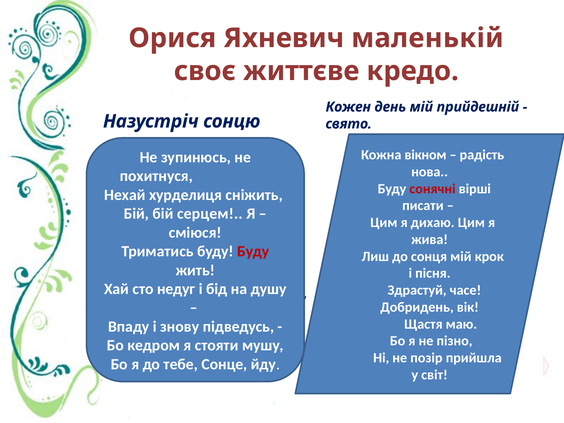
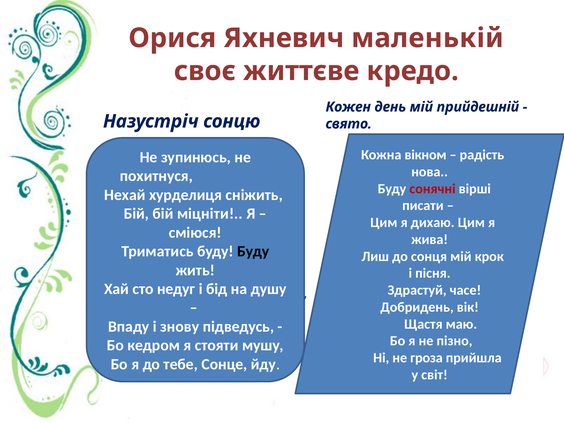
серцем: серцем -> міцніти (210, 214)
Буду colour: red -> black (253, 251)
позір: позір -> гроза (427, 358)
